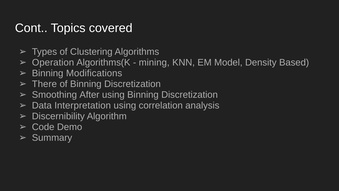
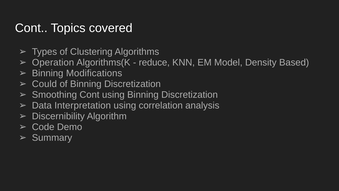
mining: mining -> reduce (154, 62)
There: There -> Could (44, 84)
Smoothing After: After -> Cont (89, 95)
